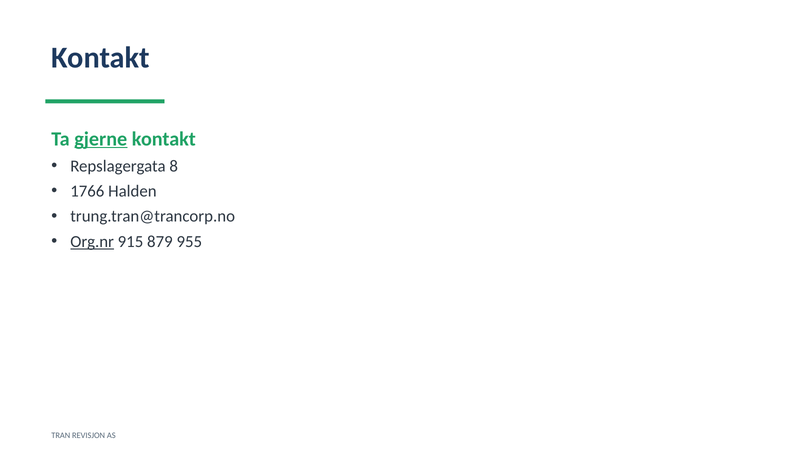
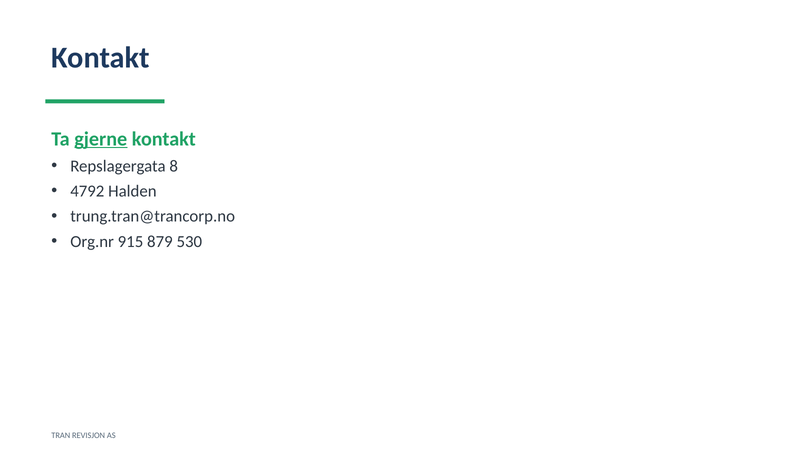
1766: 1766 -> 4792 (87, 191)
Org.nr underline: present -> none (92, 242)
955: 955 -> 530 (189, 242)
